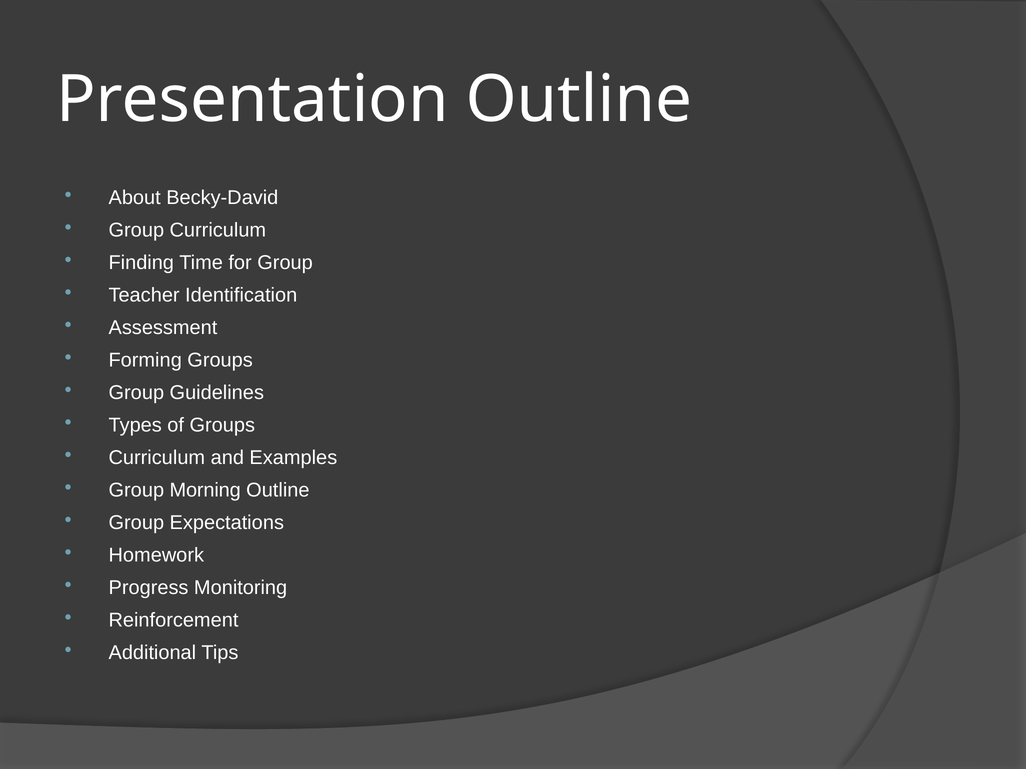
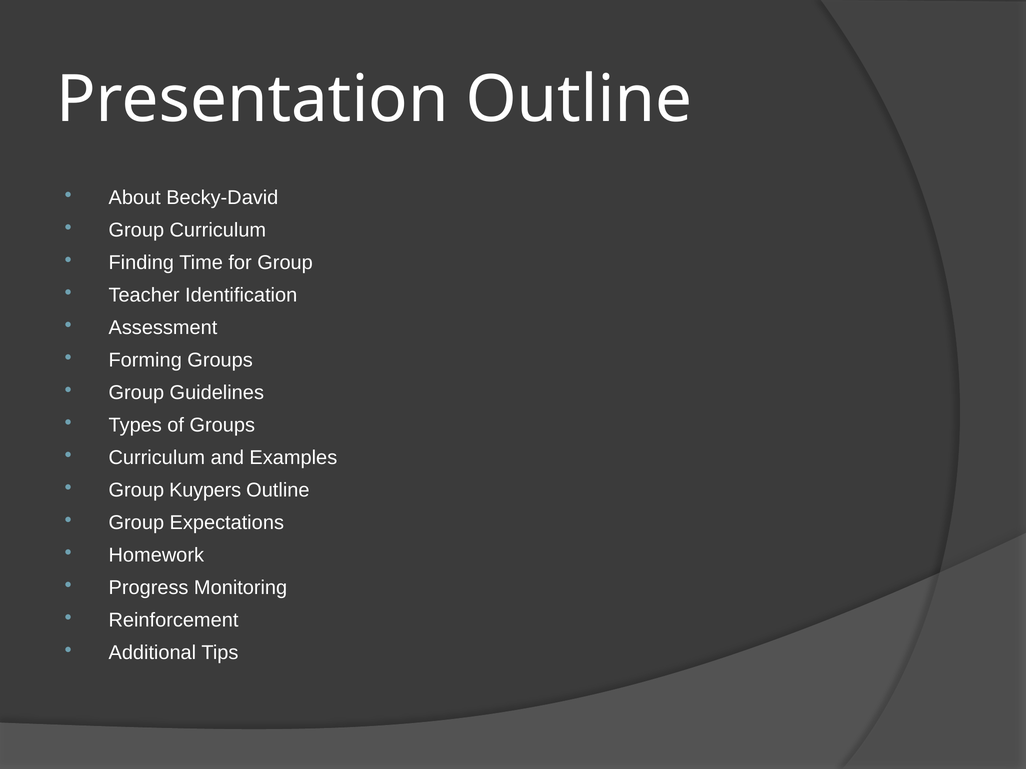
Morning: Morning -> Kuypers (205, 491)
